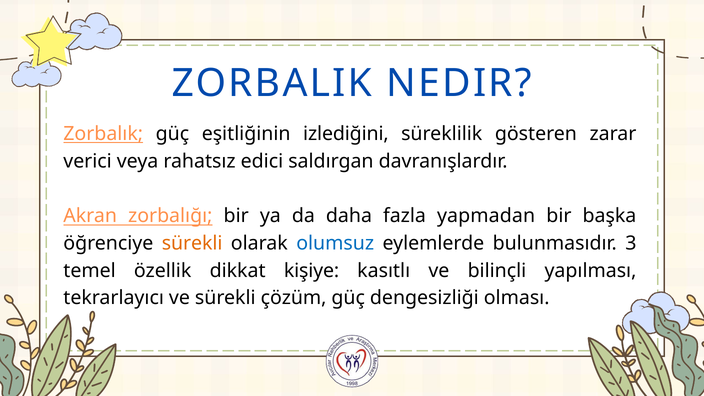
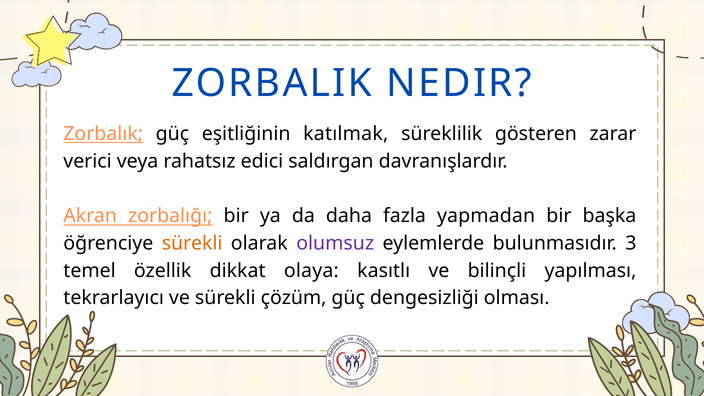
izlediğini: izlediğini -> katılmak (346, 134)
olumsuz colour: blue -> purple (335, 243)
kişiye: kişiye -> olaya (311, 271)
